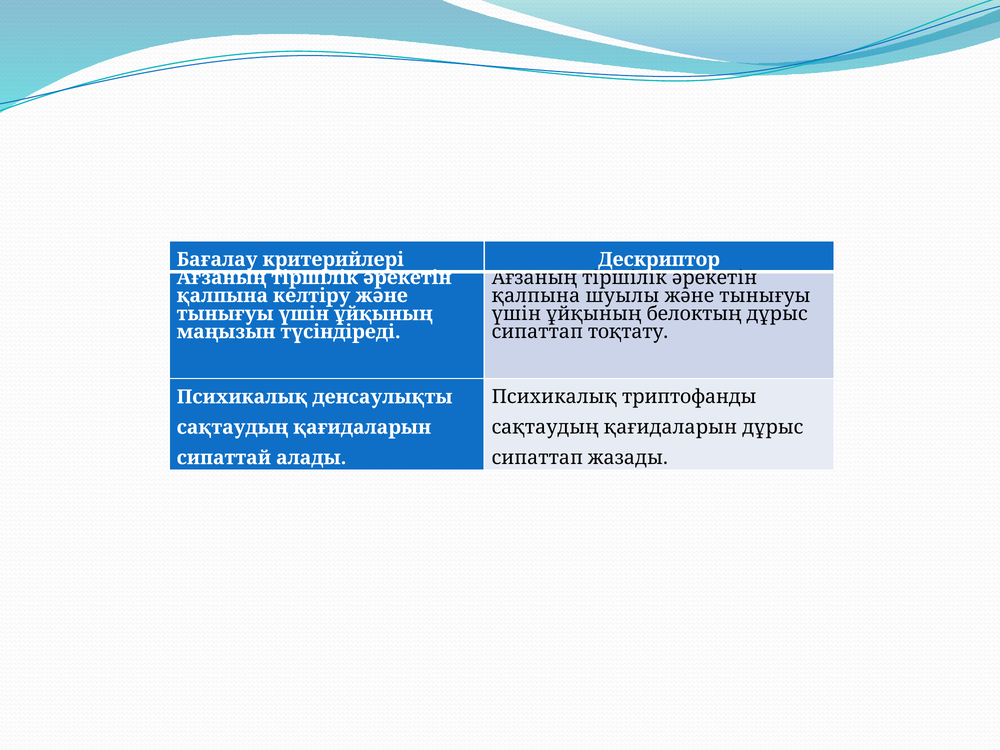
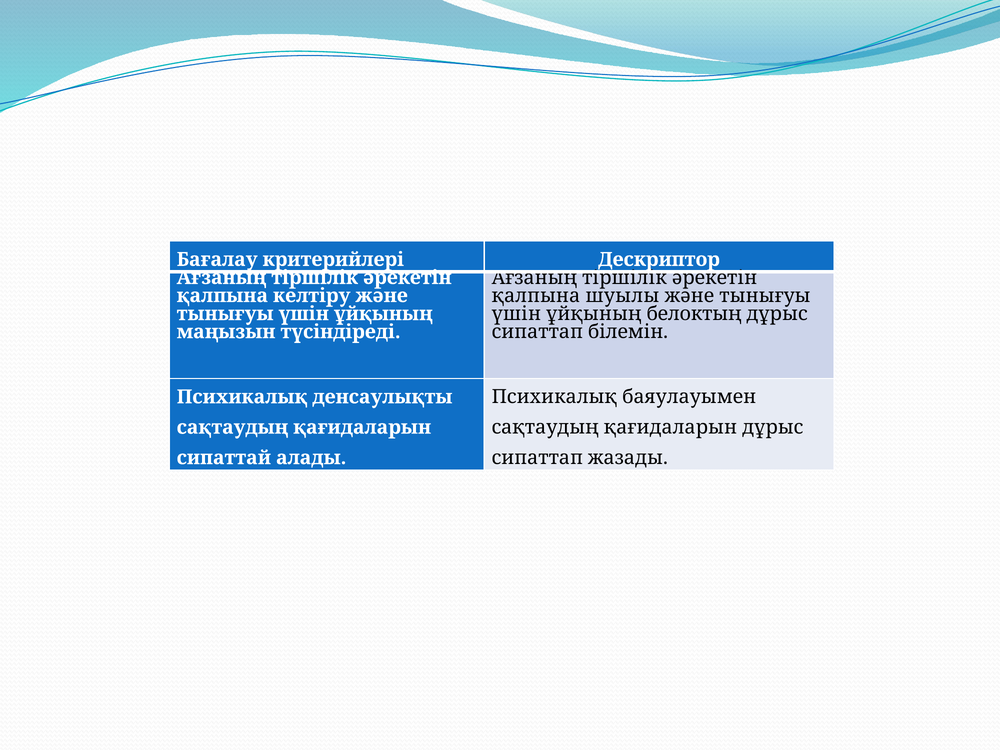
тоқтату: тоқтату -> білемін (628, 332)
триптофанды: триптофанды -> баяулауымен (689, 397)
